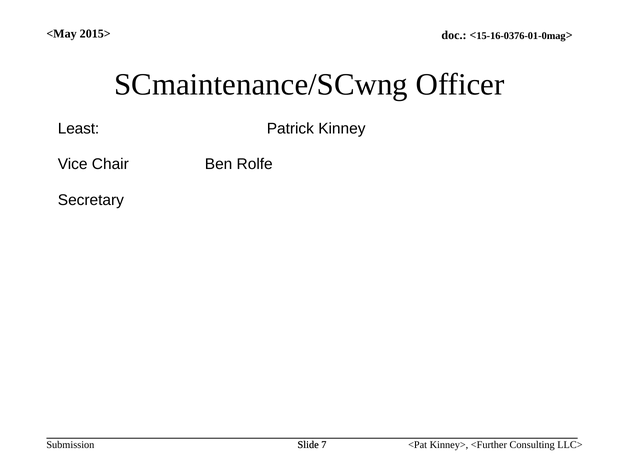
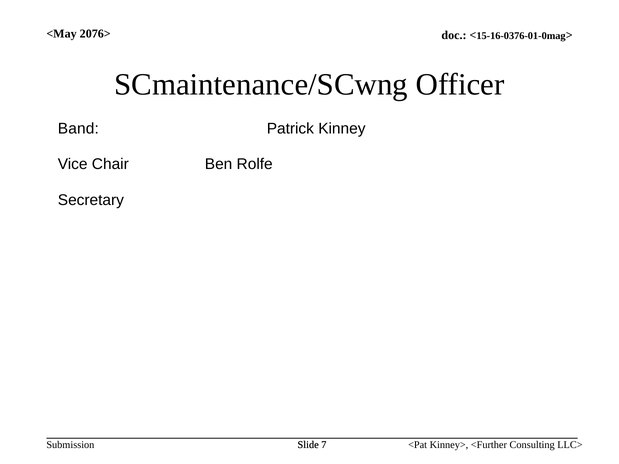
2015>: 2015> -> 2076> (95, 34)
Least: Least -> Band (78, 129)
